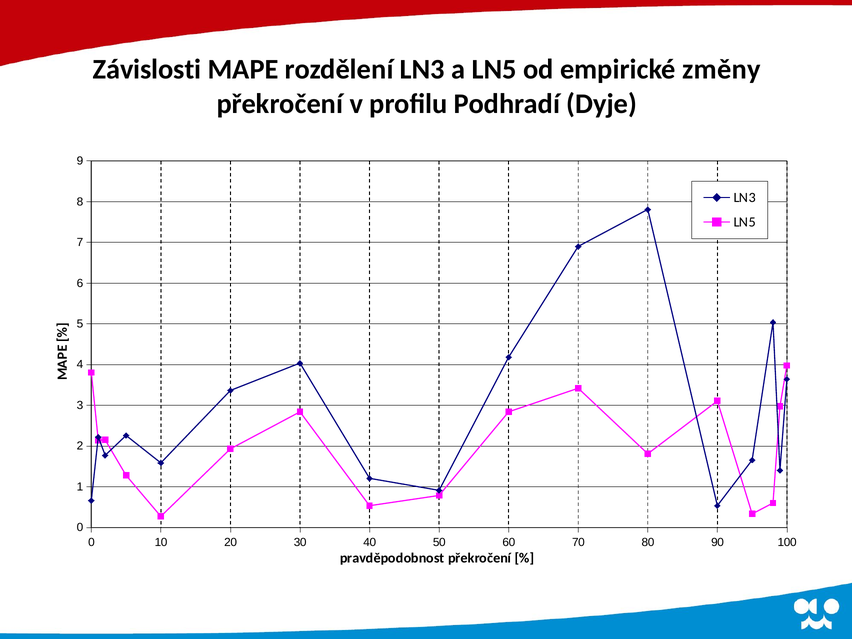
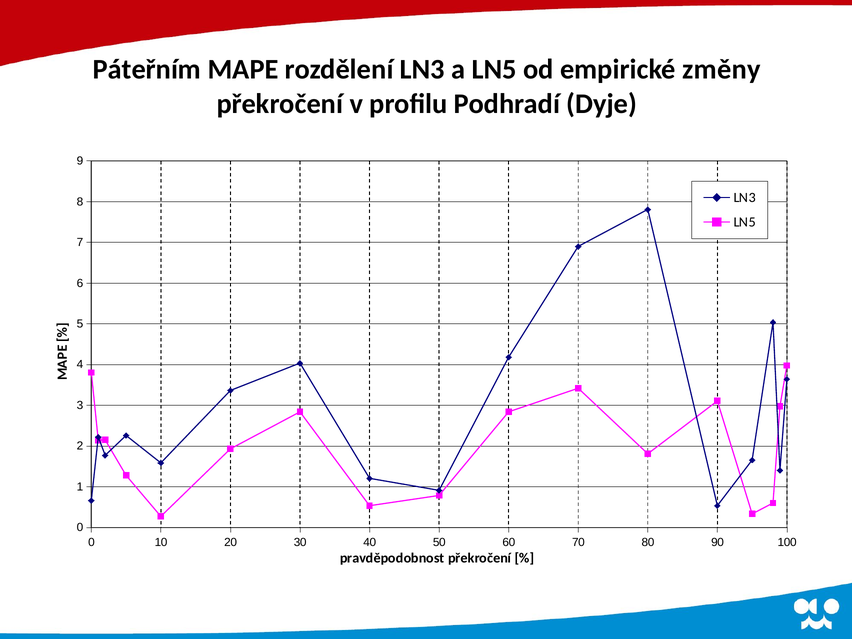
Závislosti: Závislosti -> Páteřním (147, 70)
